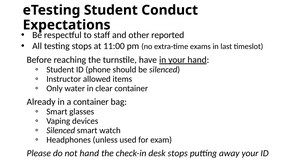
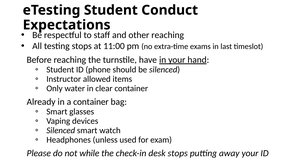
other reported: reported -> reaching (168, 35)
not hand: hand -> while (89, 153)
